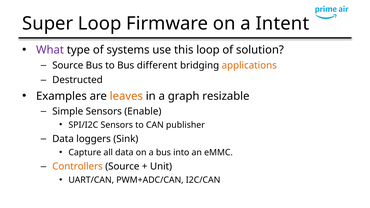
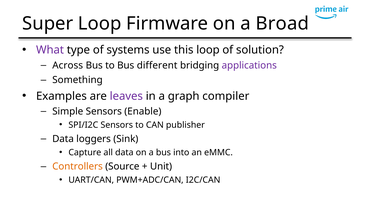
Intent: Intent -> Broad (282, 24)
Source: Source -> Across (68, 65)
applications colour: orange -> purple (249, 65)
Destructed: Destructed -> Something (77, 80)
leaves colour: orange -> purple (126, 96)
resizable: resizable -> compiler (226, 96)
